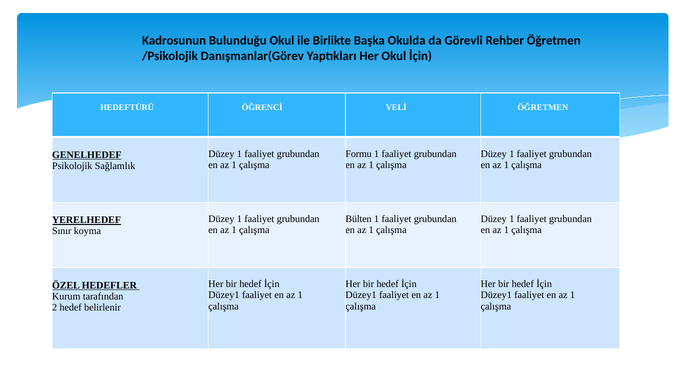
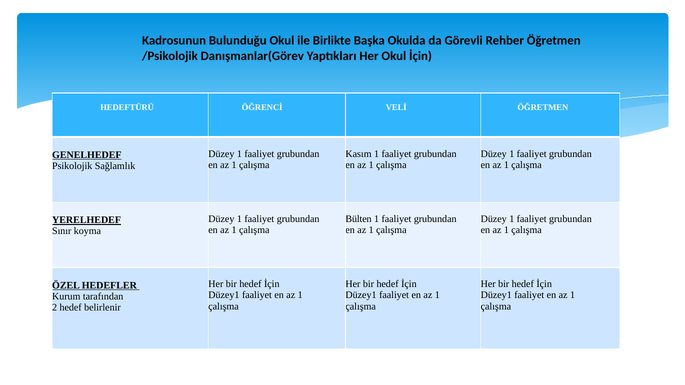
Formu: Formu -> Kasım (359, 154)
